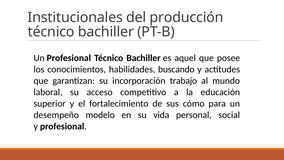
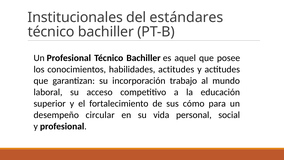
producción: producción -> estándares (186, 17)
habilidades buscando: buscando -> actitudes (176, 69)
modelo: modelo -> circular (100, 115)
